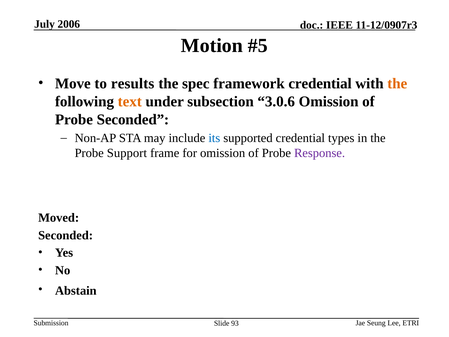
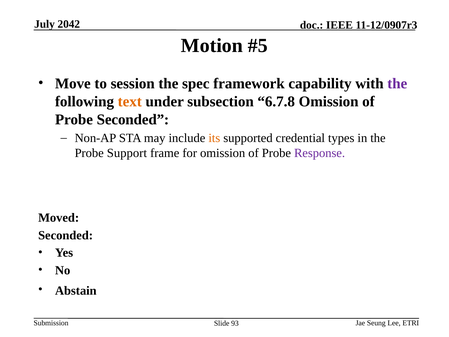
2006: 2006 -> 2042 (69, 24)
results: results -> session (133, 83)
framework credential: credential -> capability (320, 83)
the colour: orange -> purple (397, 83)
3.0.6: 3.0.6 -> 6.7.8 (276, 101)
its colour: blue -> orange (214, 138)
